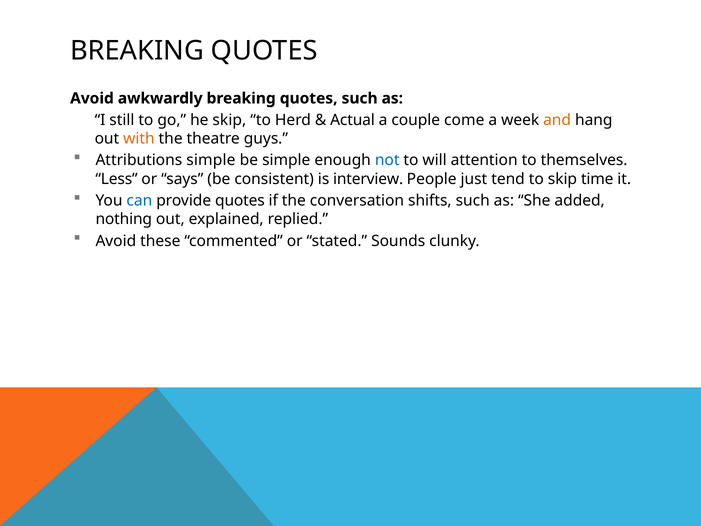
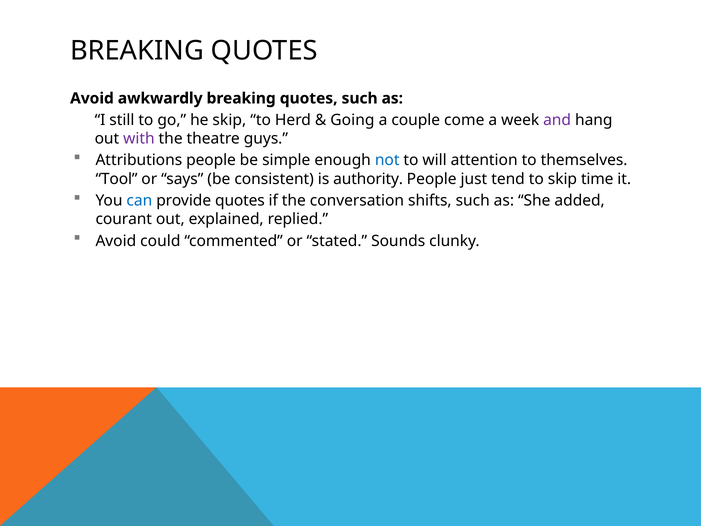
Actual: Actual -> Going (352, 120)
and colour: orange -> purple (557, 120)
with colour: orange -> purple (139, 139)
Attributions simple: simple -> people (211, 160)
Less: Less -> Tool (117, 179)
interview: interview -> authority (368, 179)
nothing: nothing -> courant (124, 219)
these: these -> could (160, 241)
